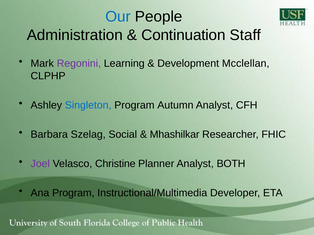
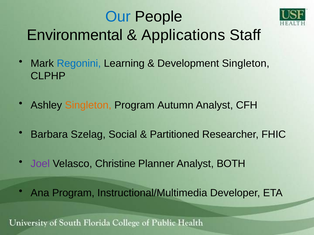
Administration: Administration -> Environmental (75, 35)
Continuation: Continuation -> Applications (183, 35)
Regonini colour: purple -> blue (79, 64)
Development Mcclellan: Mcclellan -> Singleton (246, 64)
Singleton colour: blue -> orange (88, 105)
Mhashilkar: Mhashilkar -> Partitioned (175, 135)
